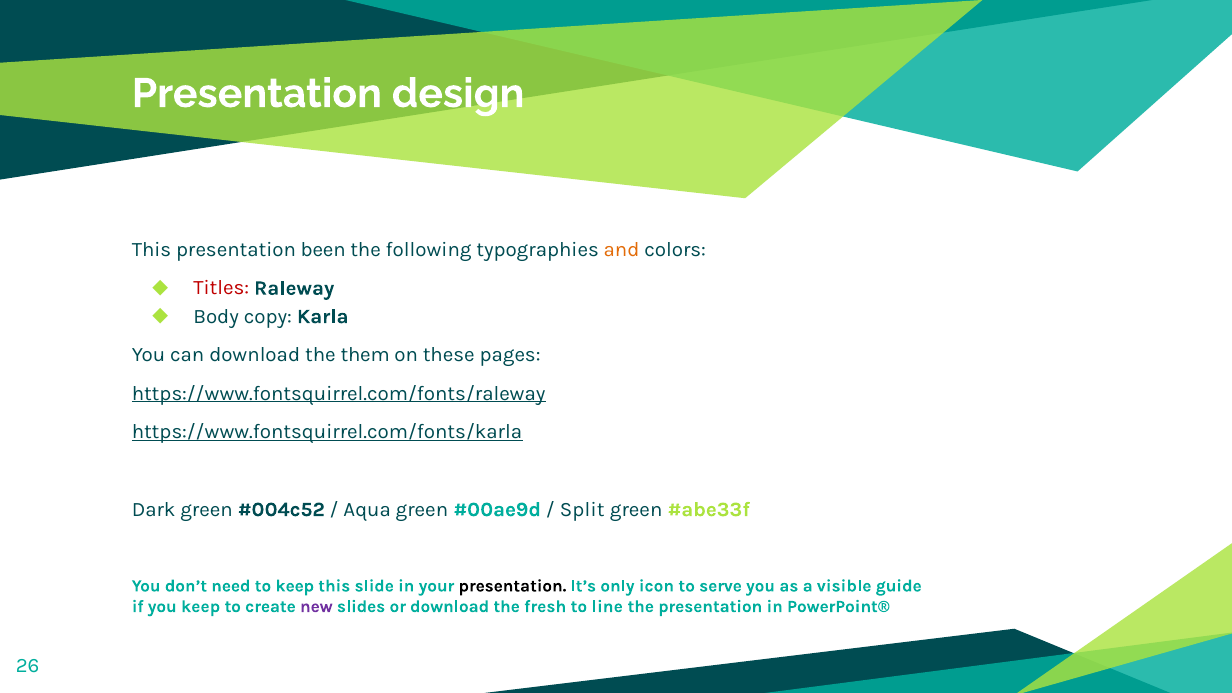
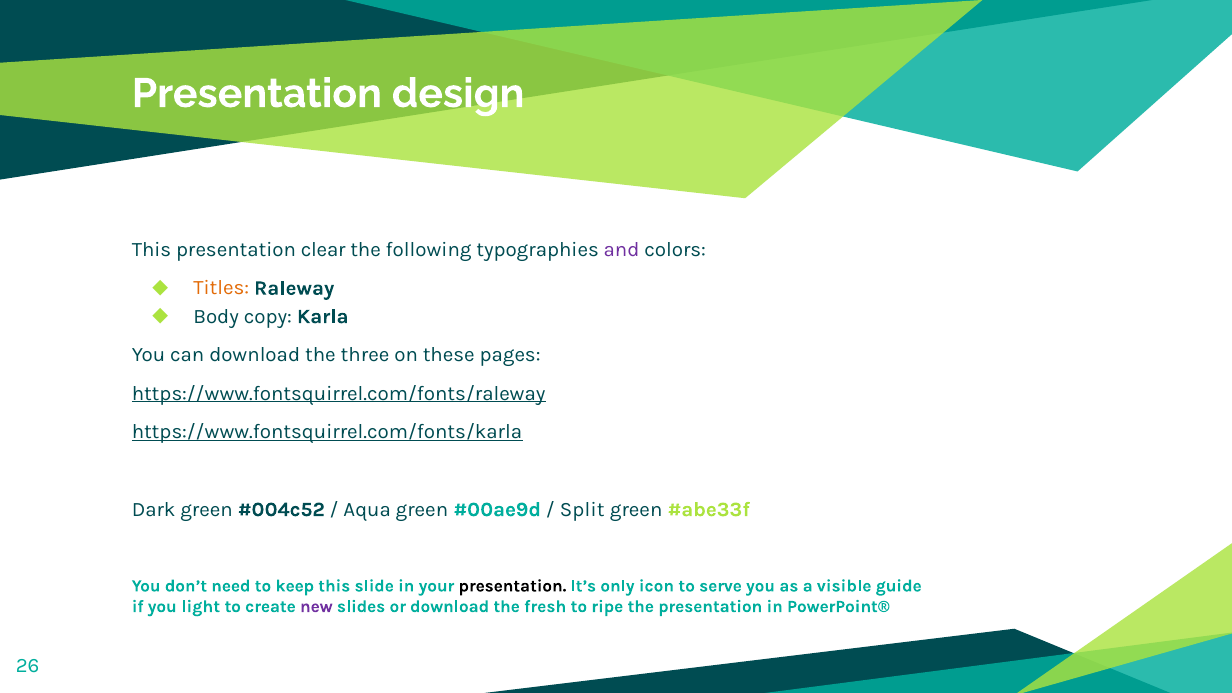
been: been -> clear (323, 249)
and colour: orange -> purple (622, 249)
Titles colour: red -> orange (221, 288)
them: them -> three (365, 355)
you keep: keep -> light (201, 606)
line: line -> ripe (607, 606)
